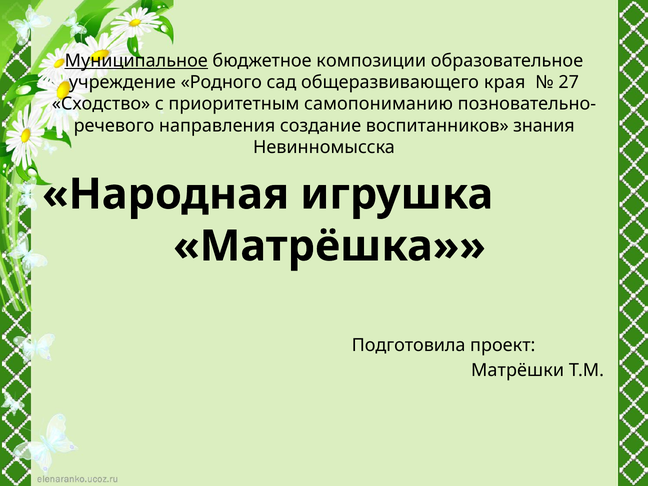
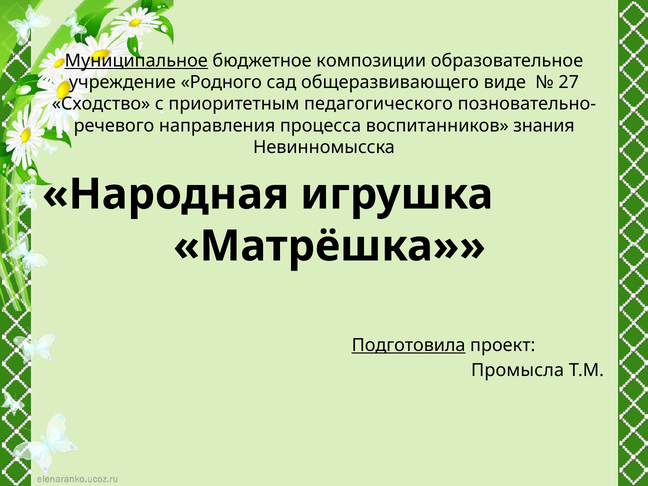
края: края -> виде (505, 82)
самопониманию: самопониманию -> педагогического (378, 104)
создание: создание -> процесса (321, 126)
Подготовила underline: none -> present (409, 345)
Матрёшки: Матрёшки -> Промысла (518, 370)
